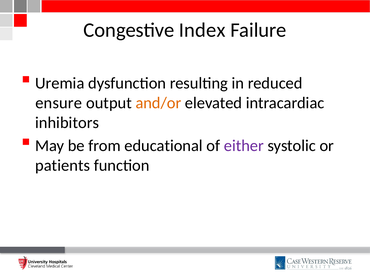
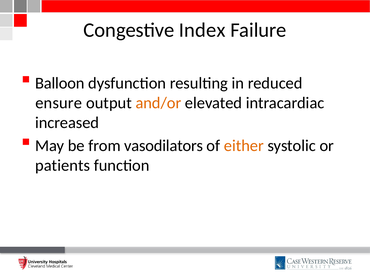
Uremia: Uremia -> Balloon (60, 83)
inhibitors: inhibitors -> increased (67, 122)
educational: educational -> vasodilators (164, 146)
either colour: purple -> orange (244, 146)
